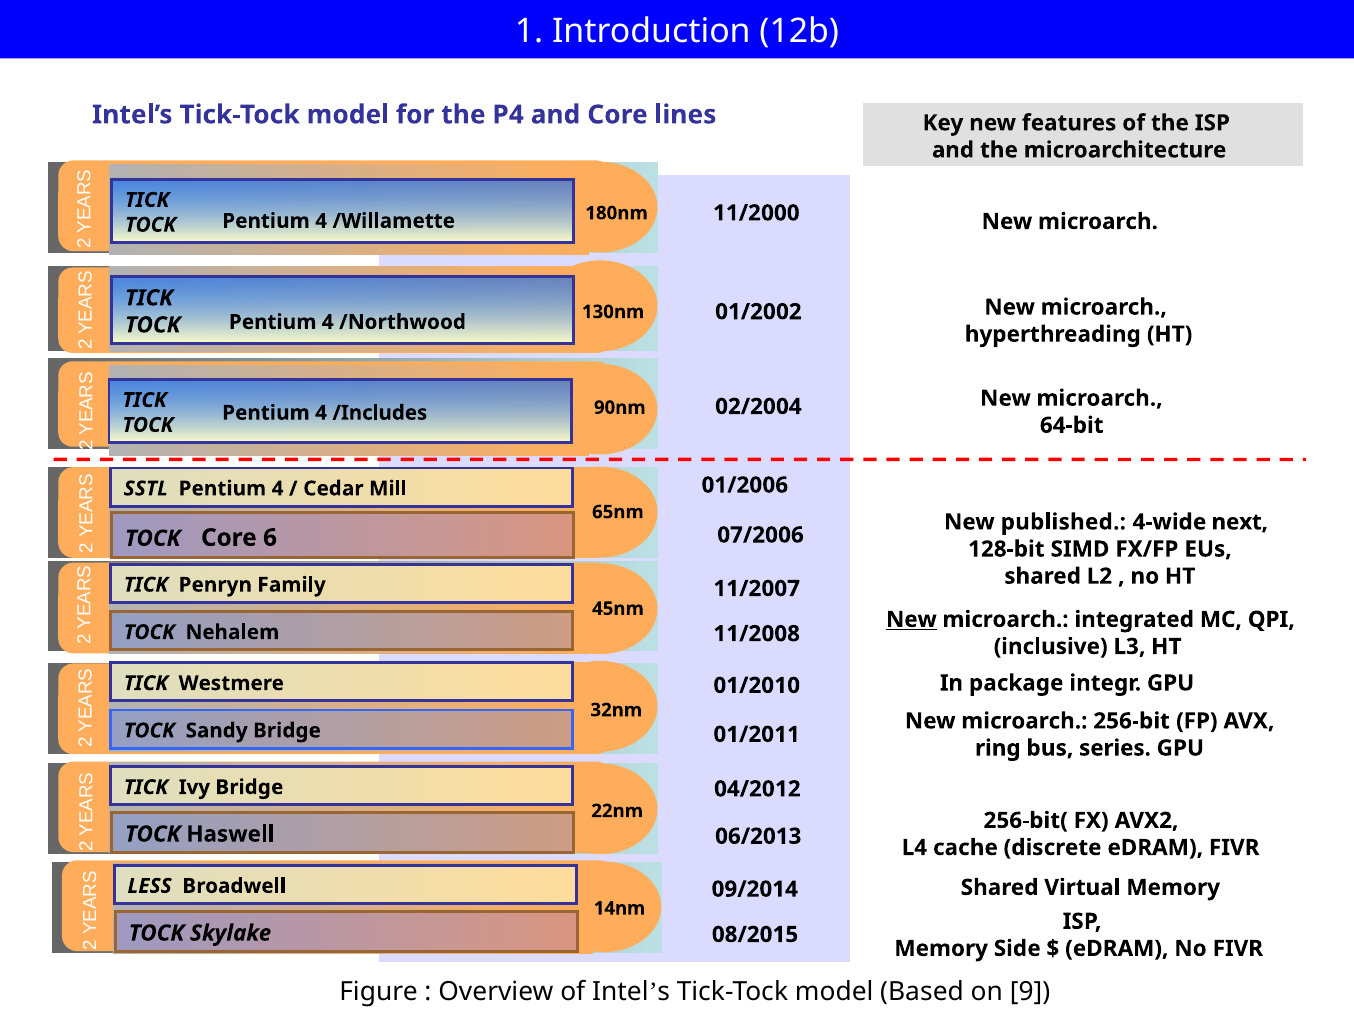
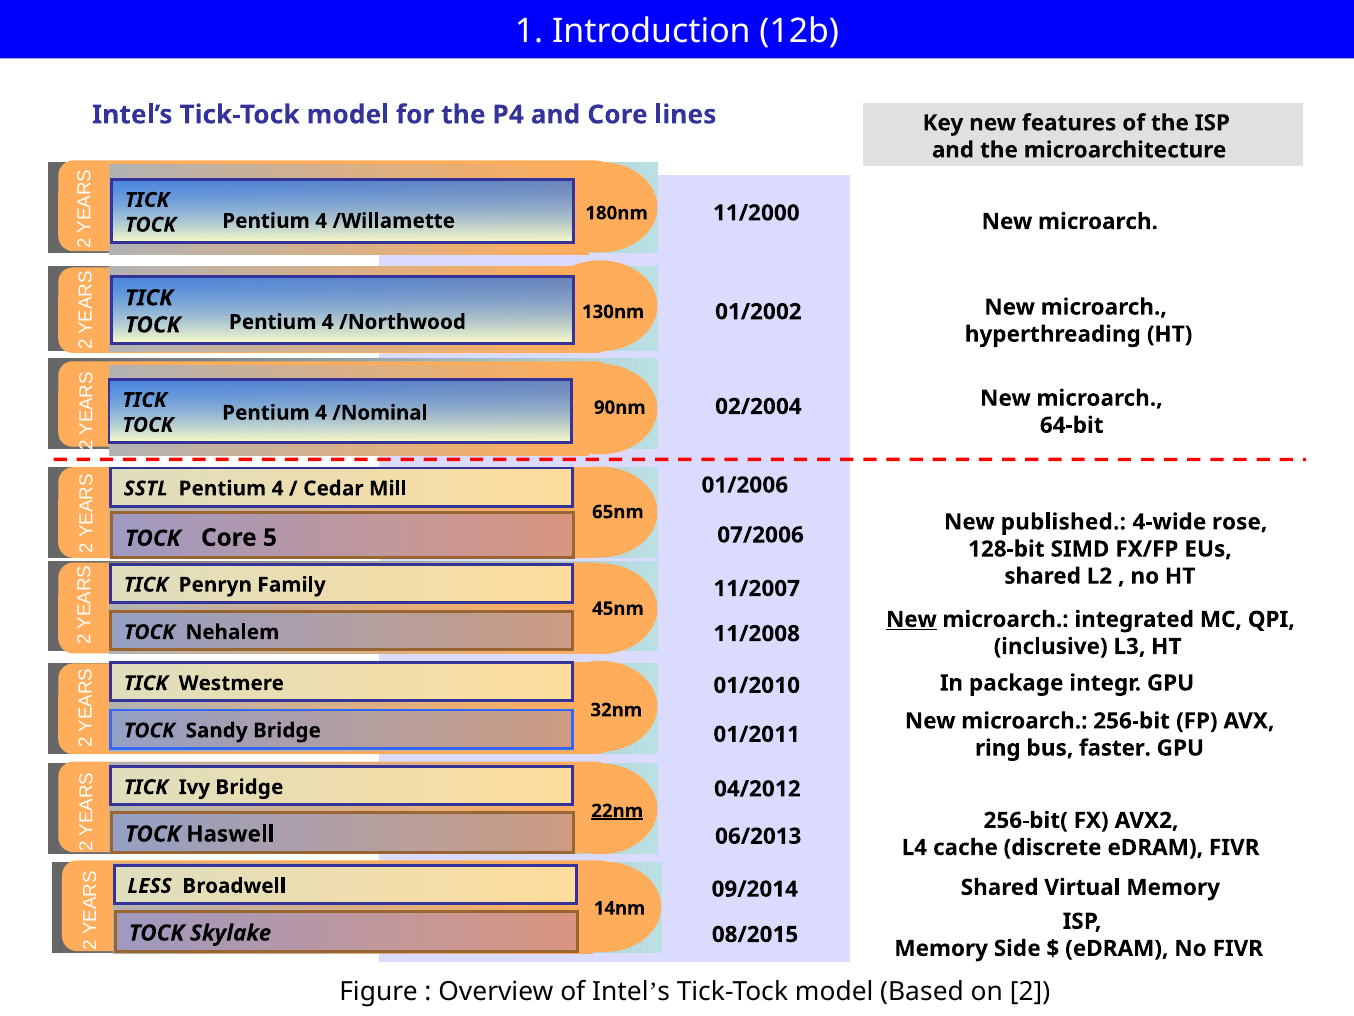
/Includes: /Includes -> /Nominal (380, 413)
next: next -> rose (1240, 522)
6: 6 -> 5 (270, 537)
series: series -> faster (1115, 748)
22nm underline: none -> present (617, 811)
on 9: 9 -> 2 (1030, 991)
